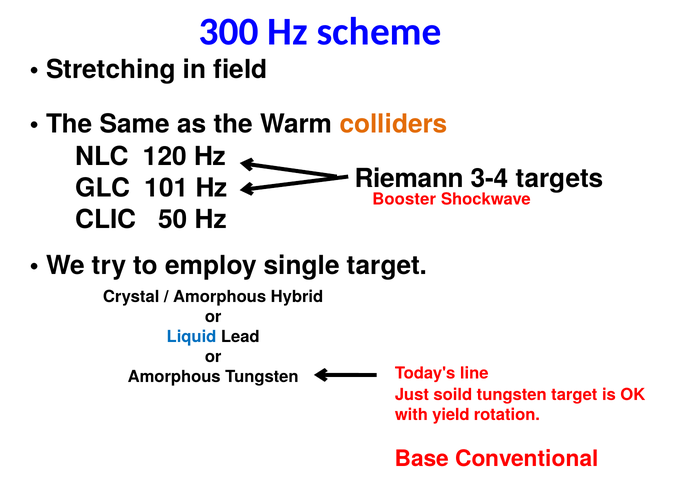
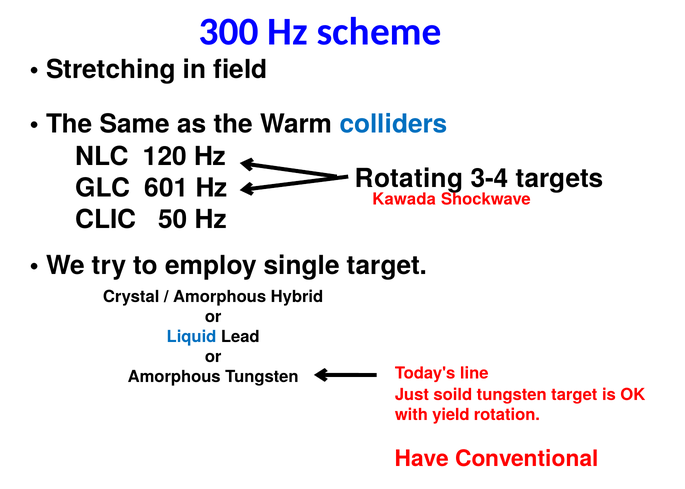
colliders colour: orange -> blue (394, 124)
Riemann: Riemann -> Rotating (409, 178)
101: 101 -> 601 (166, 188)
Booster: Booster -> Kawada (404, 199)
Base: Base -> Have (422, 459)
